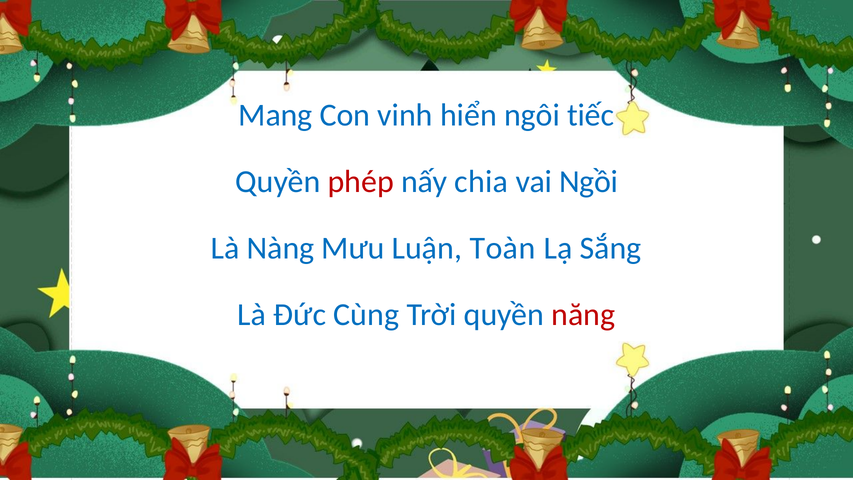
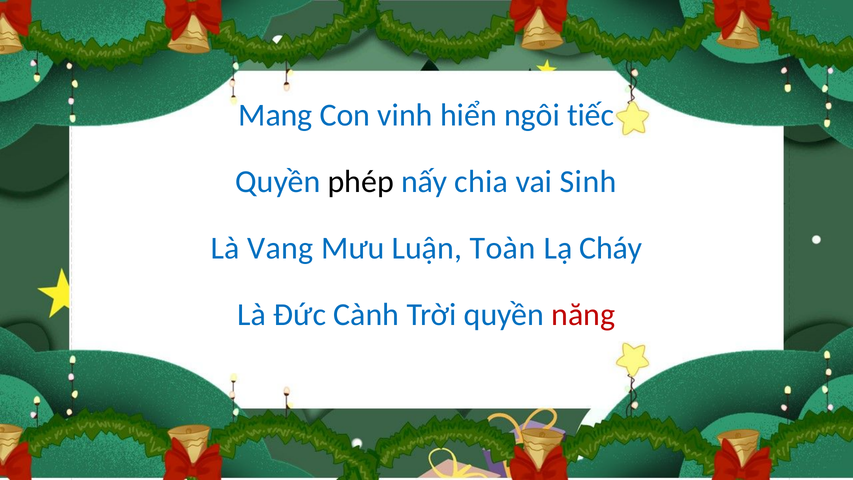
phép colour: red -> black (361, 182)
Ngồi: Ngồi -> Sinh (588, 182)
Nàng: Nàng -> Vang (280, 248)
Sắng: Sắng -> Cháy (611, 248)
Cùng: Cùng -> Cành (366, 315)
